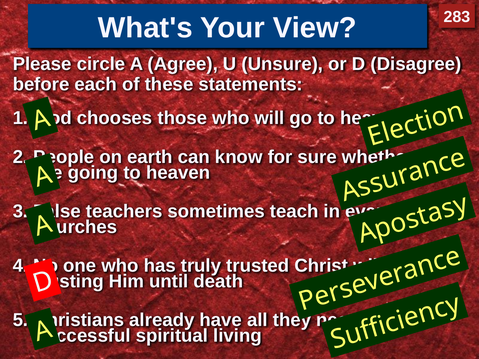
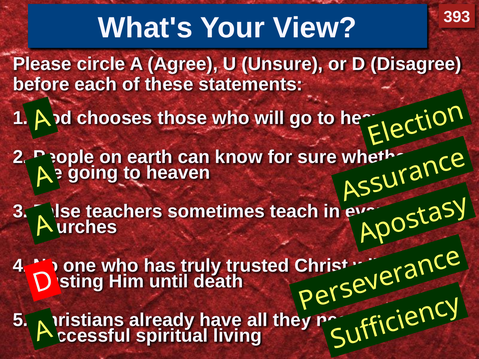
283: 283 -> 393 (457, 17)
